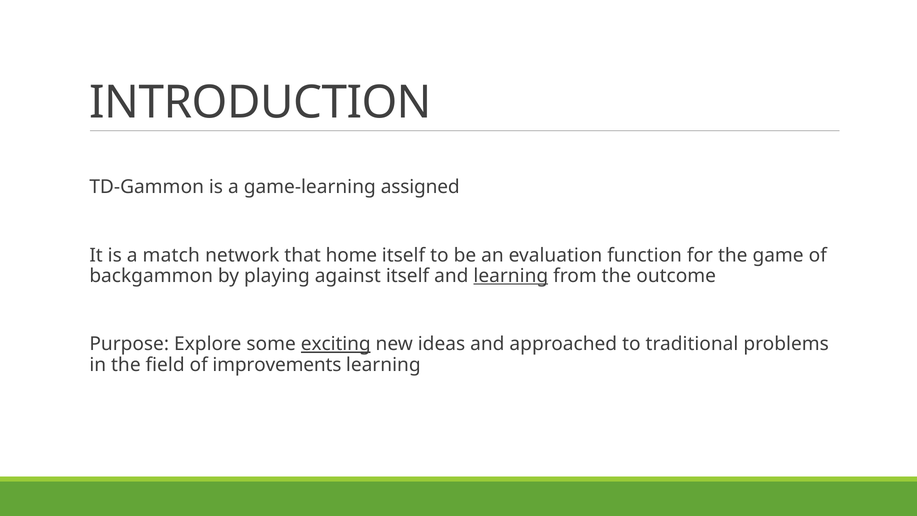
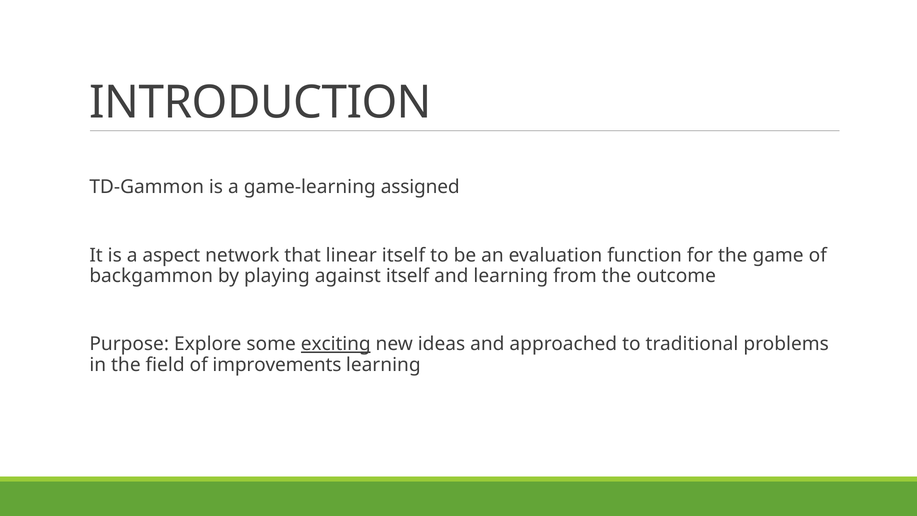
match: match -> aspect (171, 255)
home: home -> linear (351, 255)
learning underline: present -> none (511, 276)
